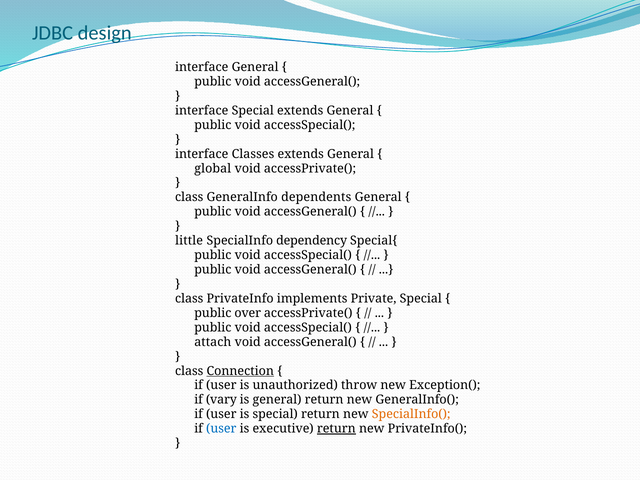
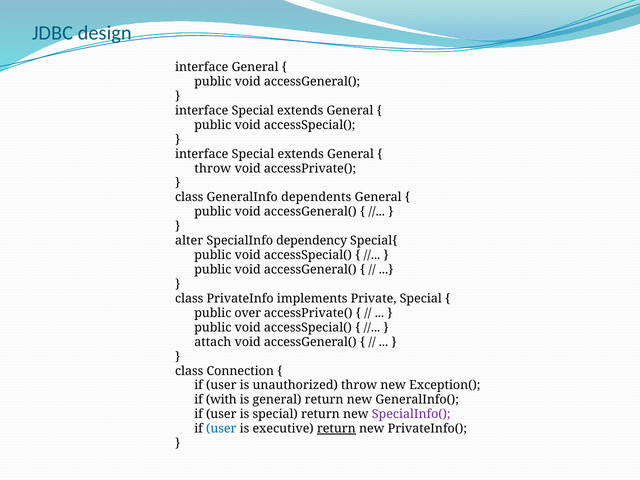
Classes: Classes -> Special (253, 154)
global: global -> throw (213, 168)
little: little -> alter (189, 241)
Connection underline: present -> none (240, 371)
vary: vary -> with (221, 400)
SpecialInfo( colour: orange -> purple (411, 414)
